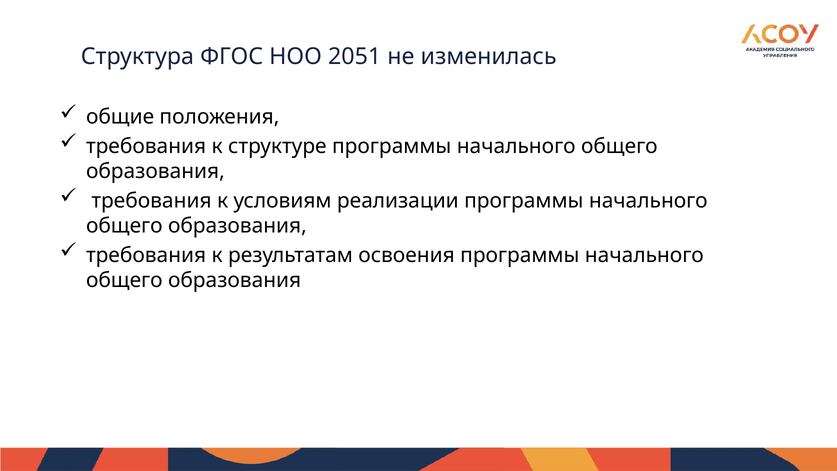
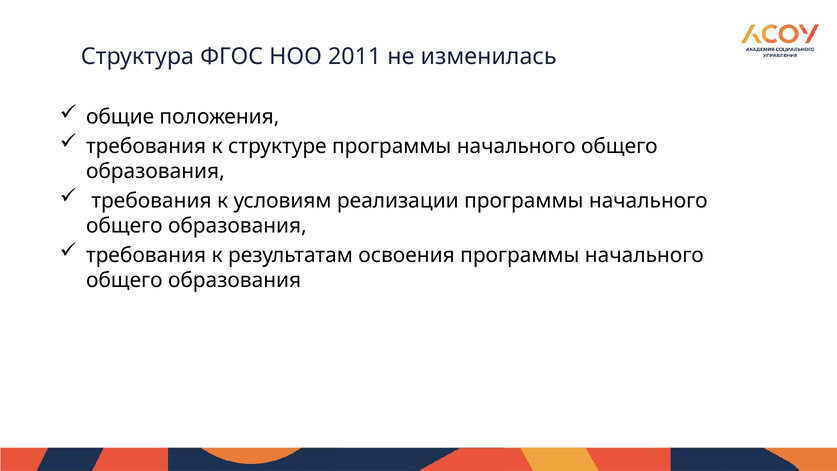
2051: 2051 -> 2011 (355, 57)
